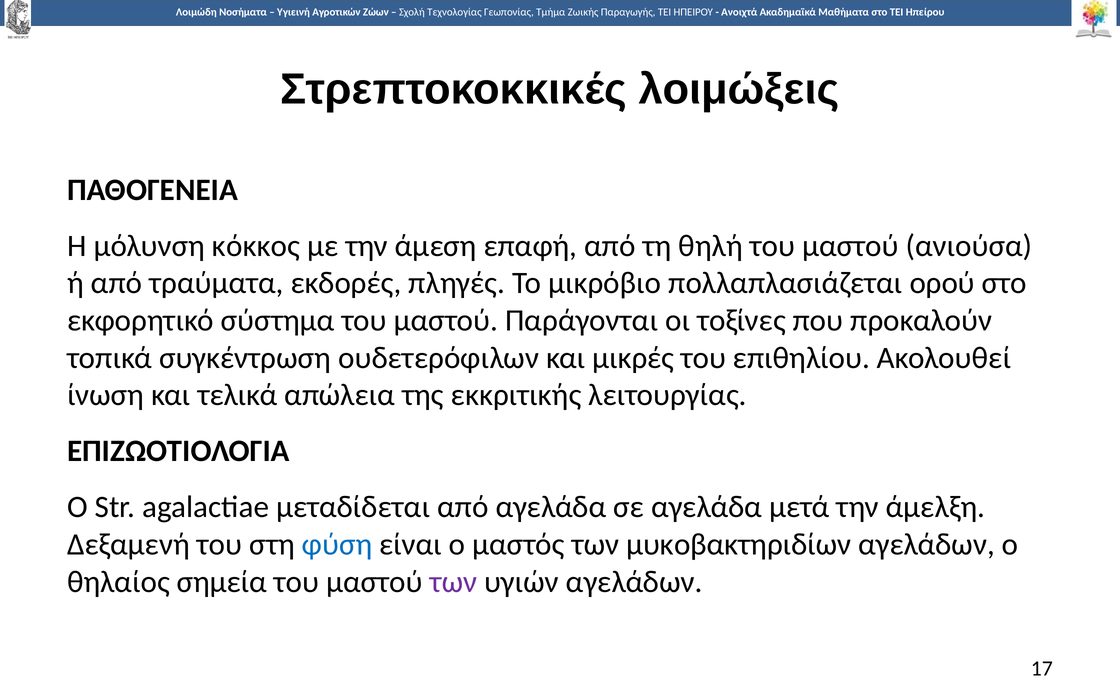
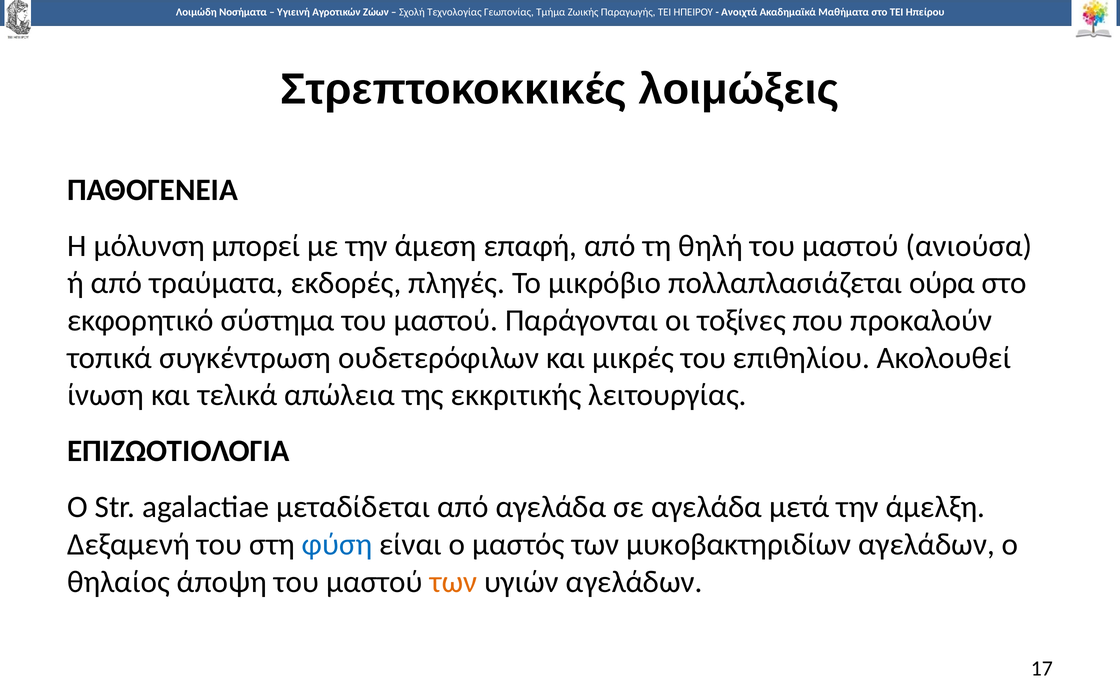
κόκκος: κόκκος -> μπορεί (256, 246)
ορού: ορού -> ούρα (942, 283)
σημεία: σημεία -> άποψη (222, 582)
των colour: purple -> orange (453, 582)
